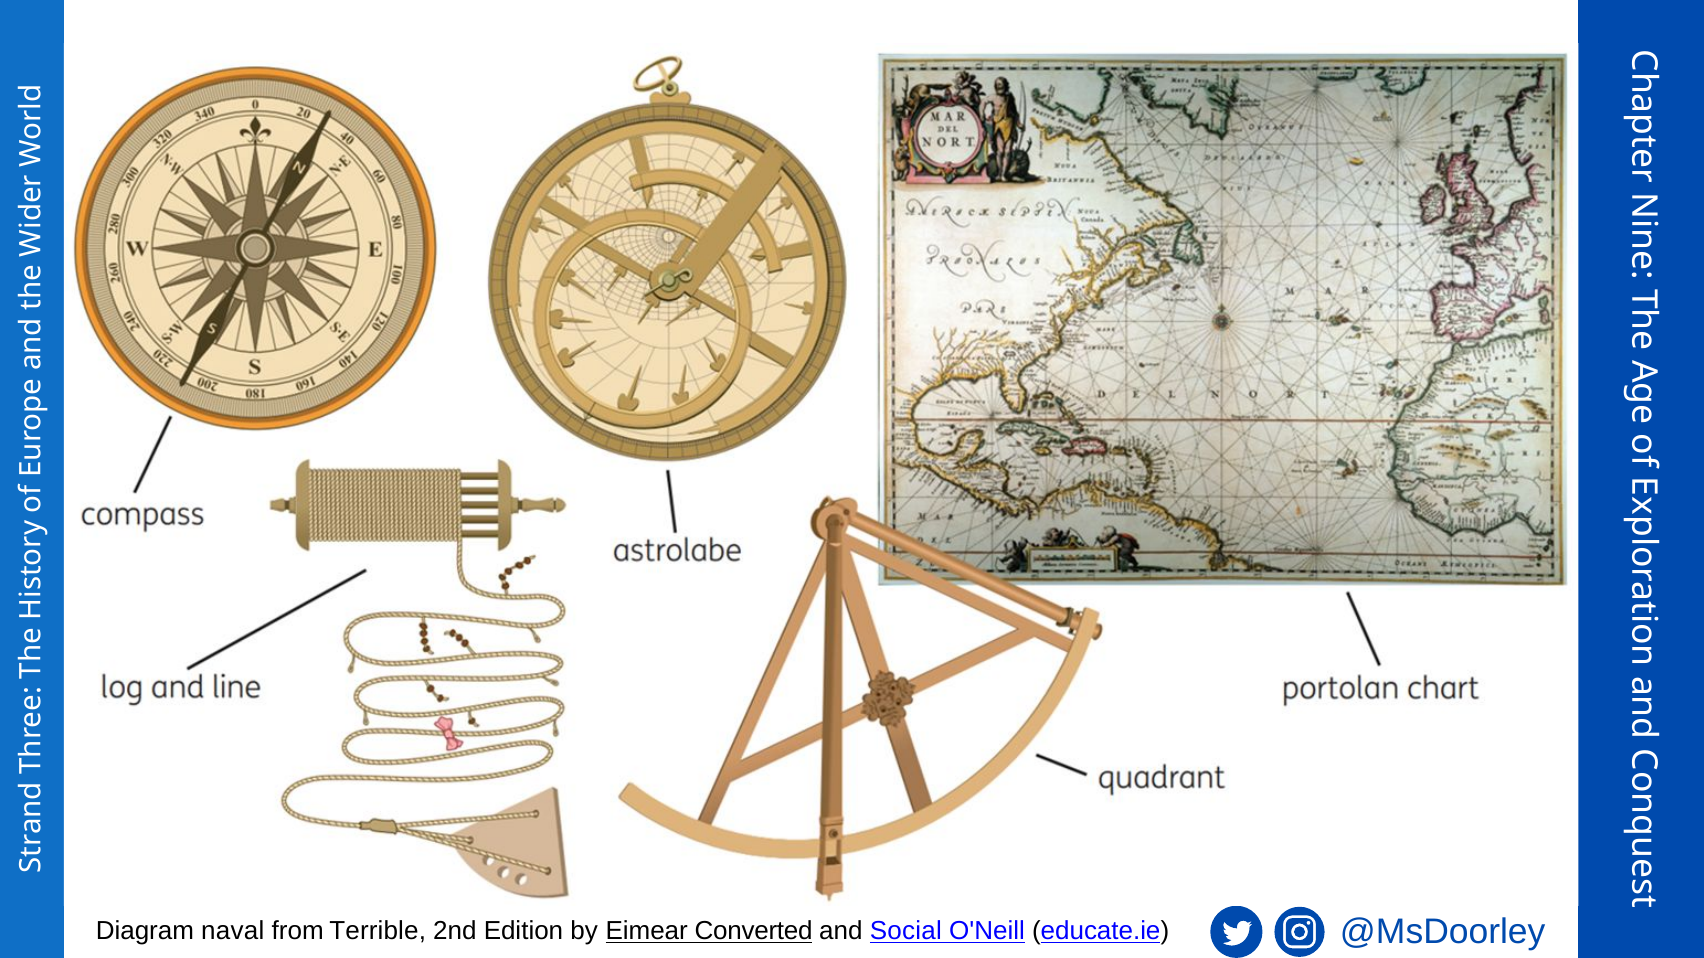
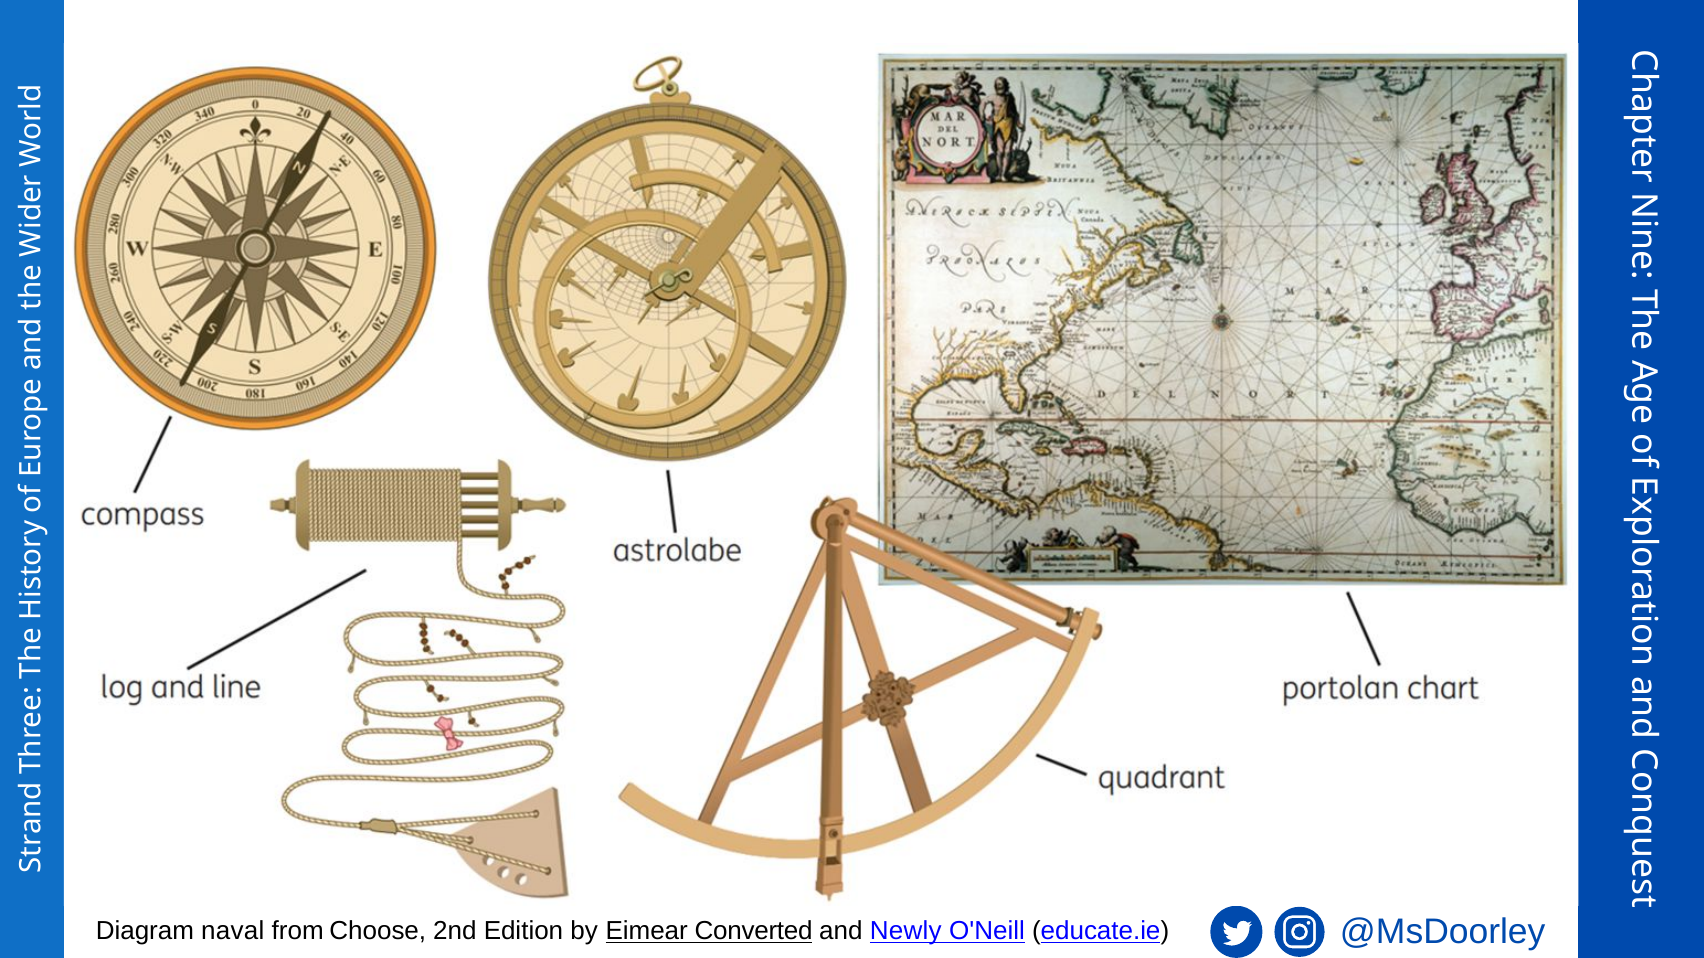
Terrible: Terrible -> Choose (378, 931)
Social: Social -> Newly (906, 931)
